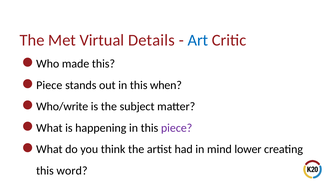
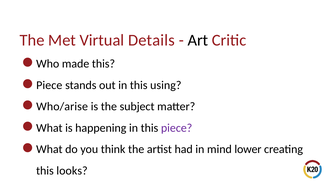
Art colour: blue -> black (198, 40)
when: when -> using (166, 85)
Who/write: Who/write -> Who/arise (62, 107)
word: word -> looks (72, 171)
